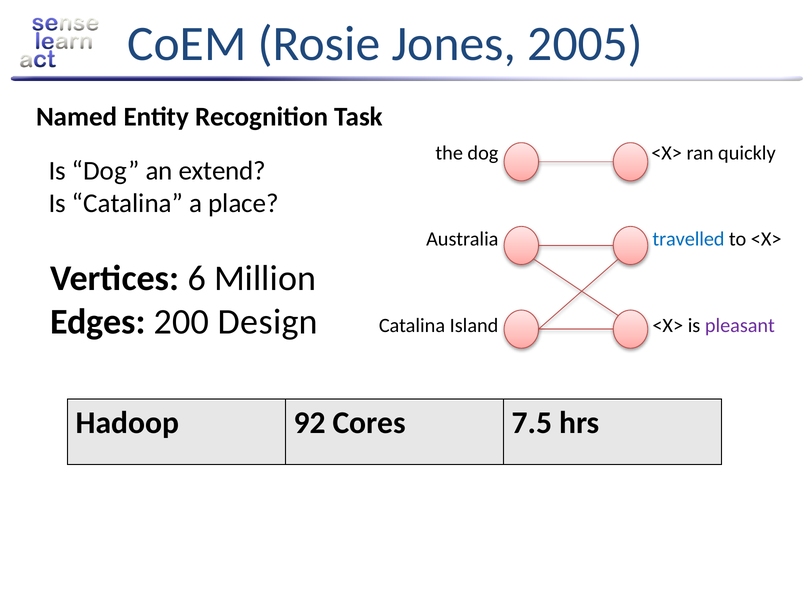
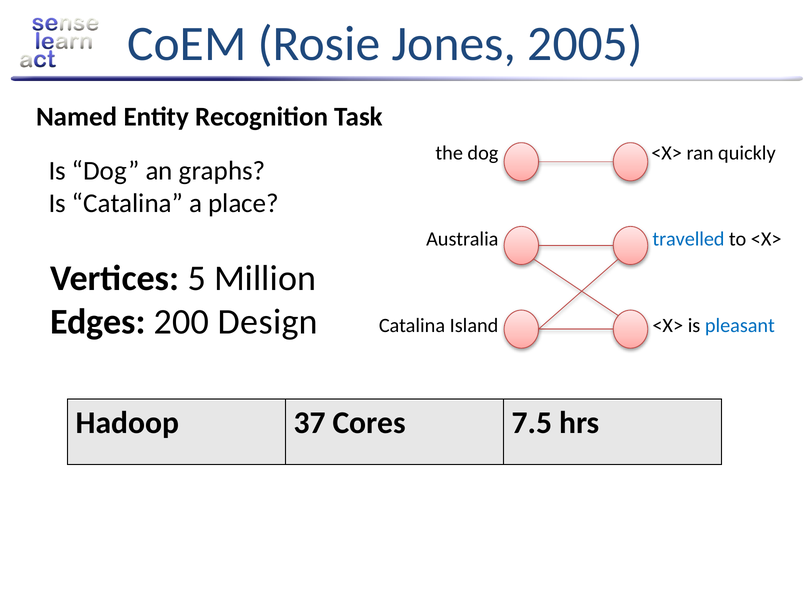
extend: extend -> graphs (222, 171)
6: 6 -> 5 (197, 279)
pleasant colour: purple -> blue (740, 326)
92: 92 -> 37 (310, 423)
